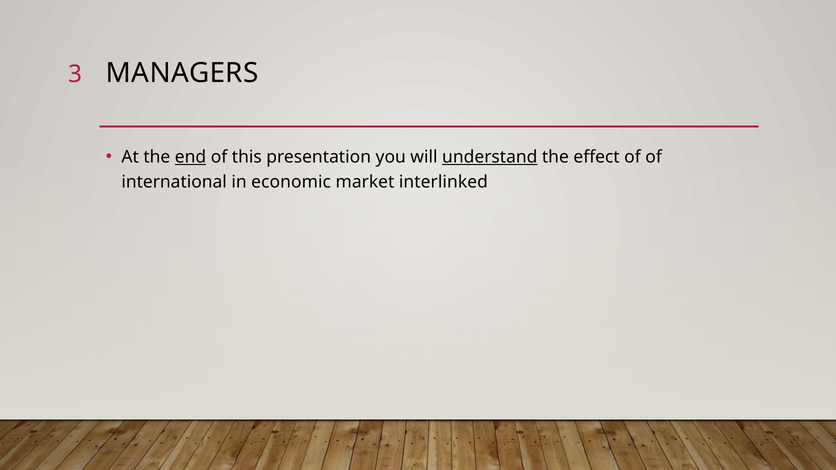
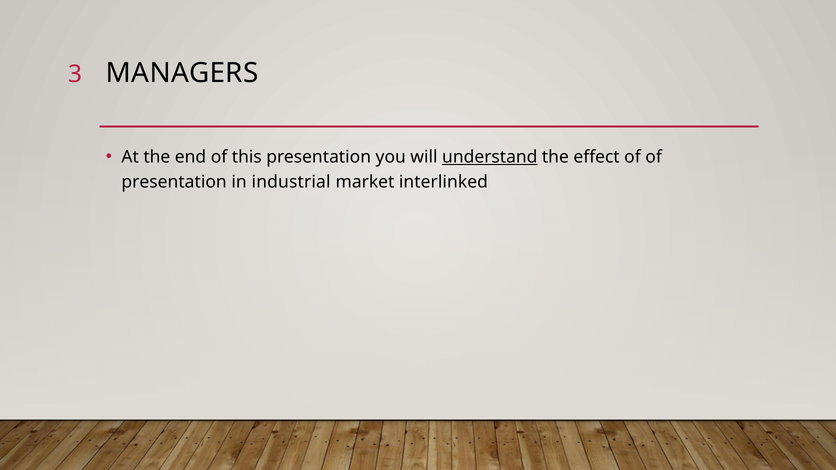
end underline: present -> none (191, 157)
international: international -> presentation (174, 182)
economic: economic -> industrial (291, 182)
